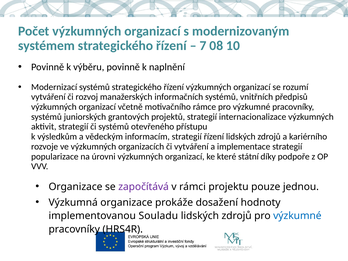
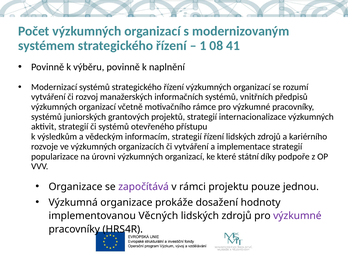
7: 7 -> 1 (203, 46)
10: 10 -> 41 (233, 46)
Souladu: Souladu -> Věcných (158, 216)
výzkumné colour: blue -> purple (297, 216)
